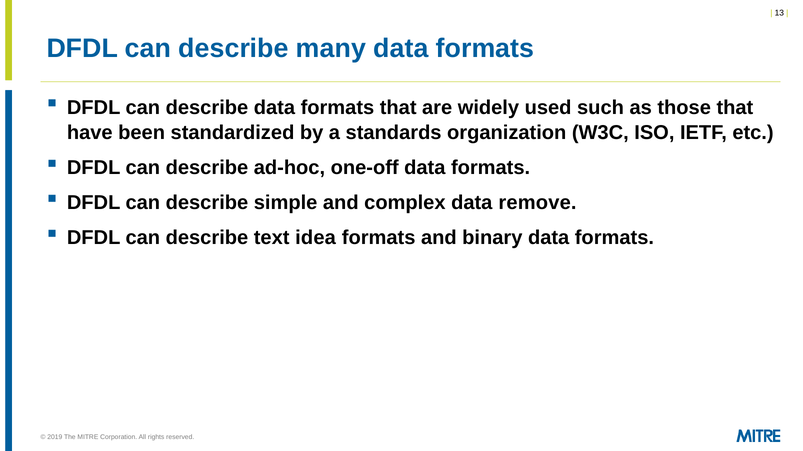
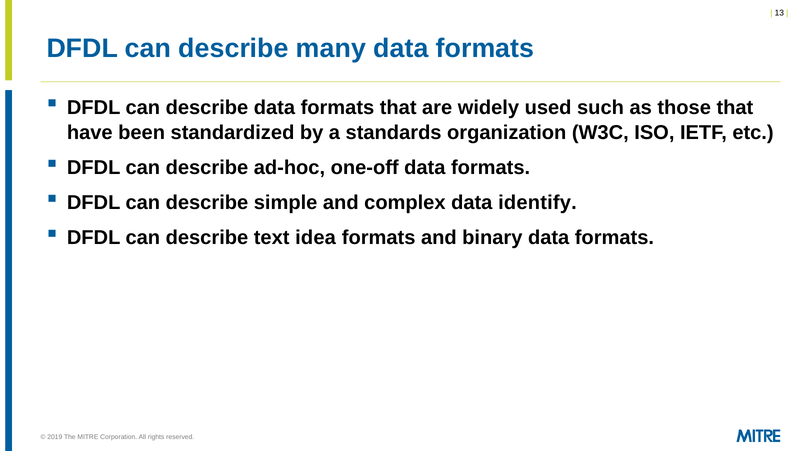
remove: remove -> identify (537, 203)
